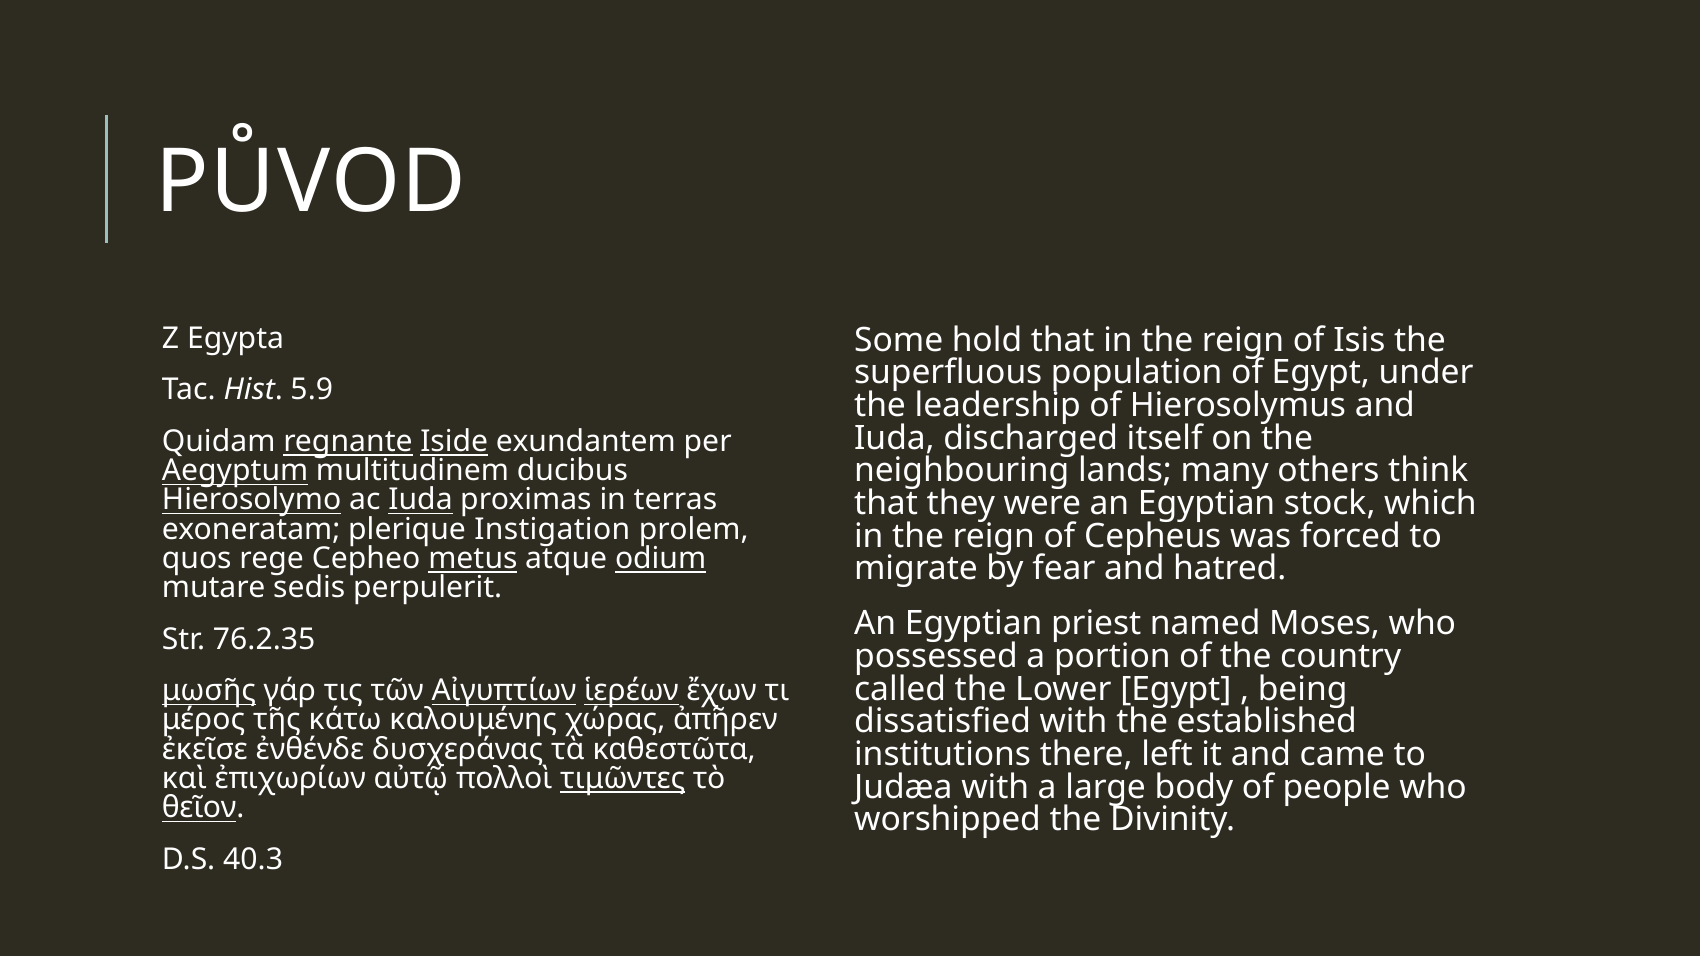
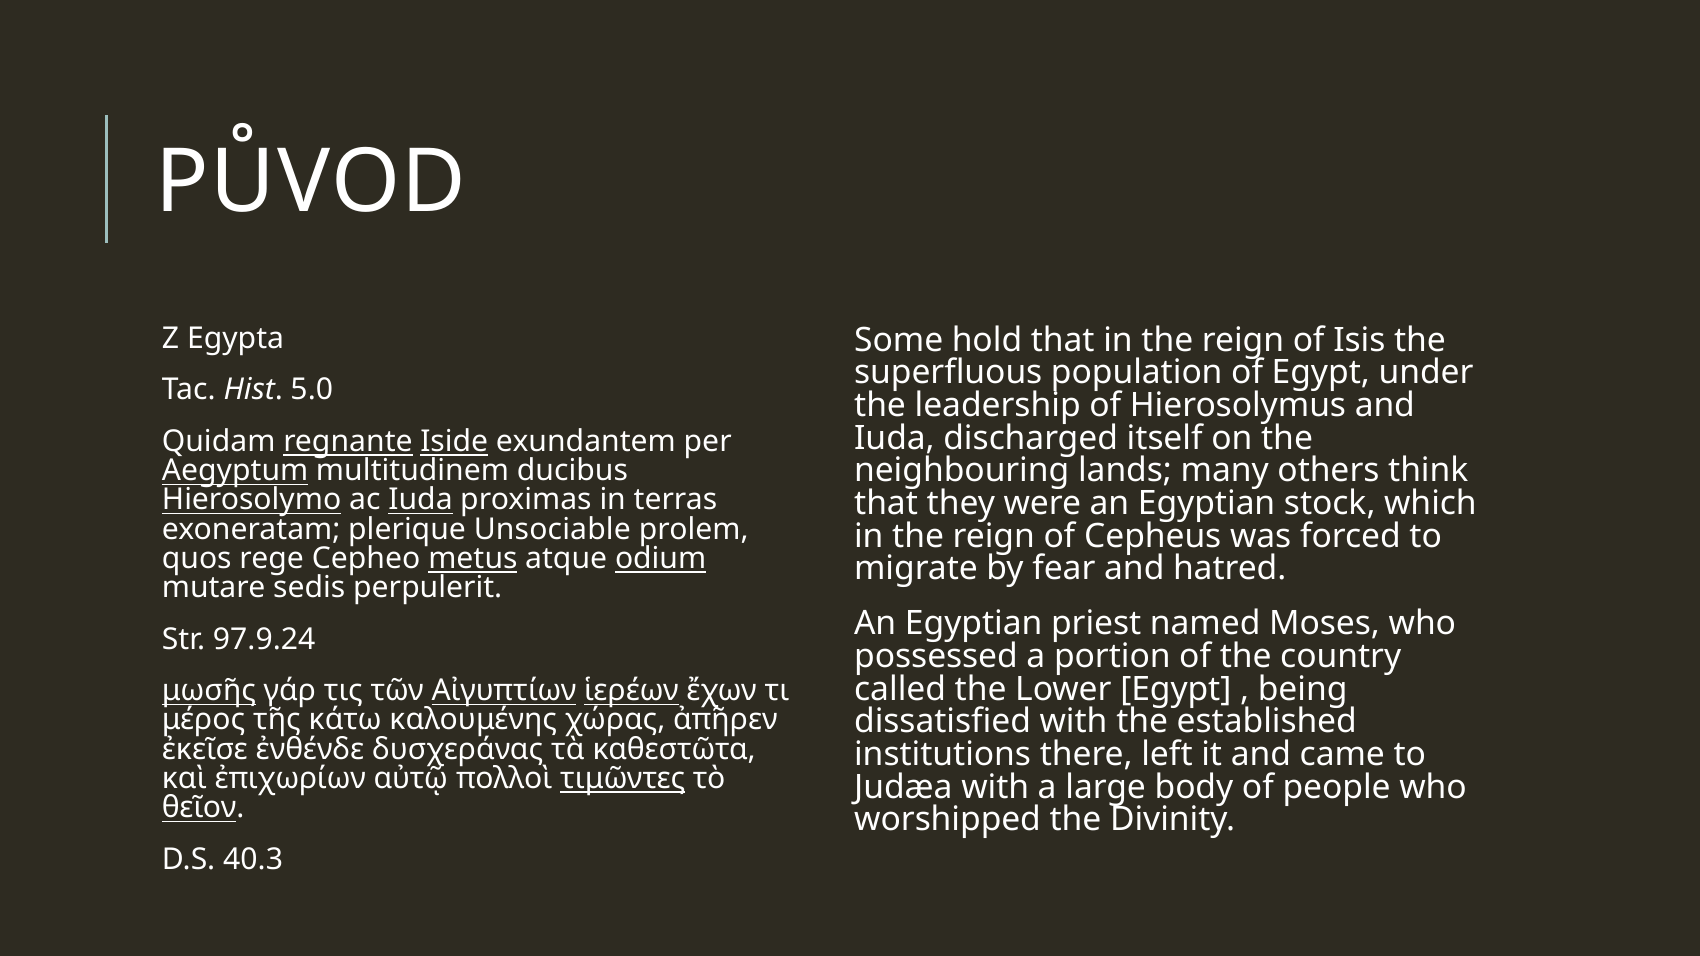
5.9: 5.9 -> 5.0 (312, 390)
Instigation: Instigation -> Unsociable (552, 529)
76.2.35: 76.2.35 -> 97.9.24 (264, 639)
